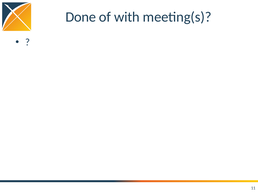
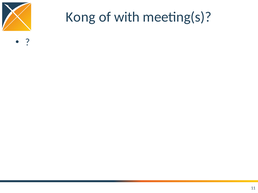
Done: Done -> Kong (81, 17)
